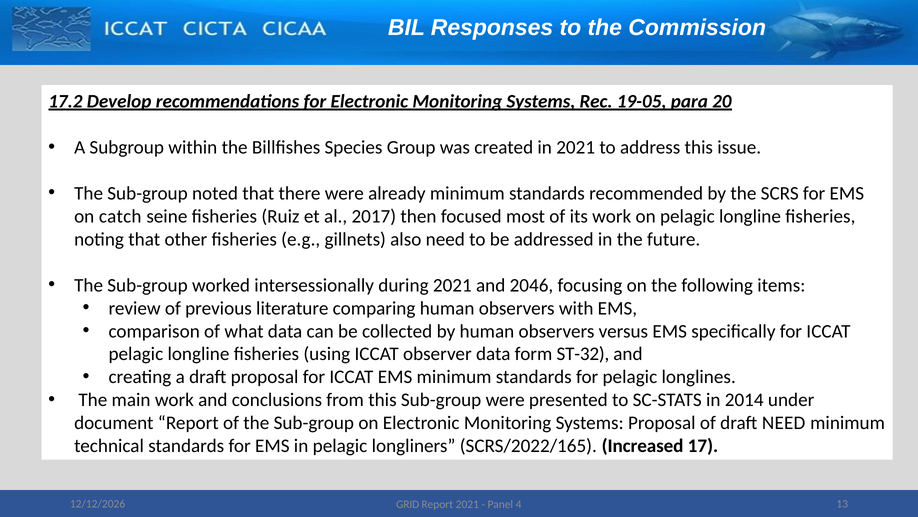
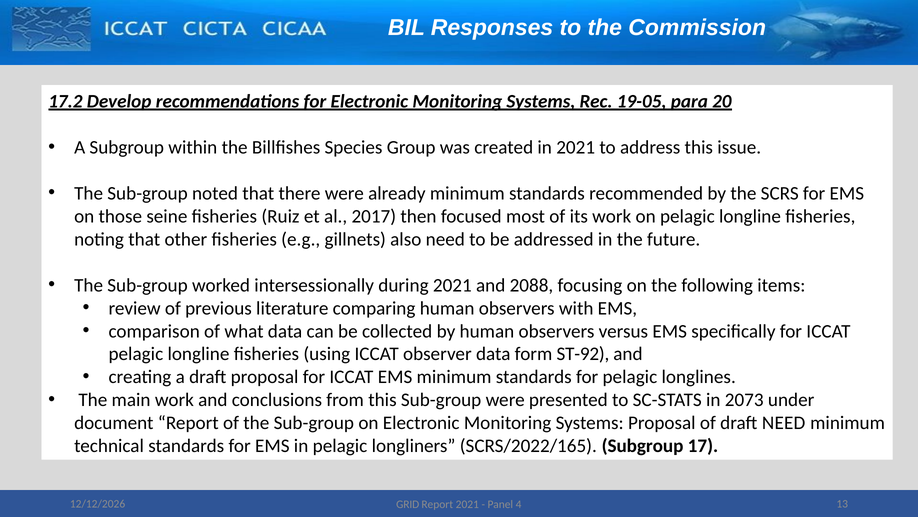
catch: catch -> those (120, 216)
2046: 2046 -> 2088 (531, 285)
ST-32: ST-32 -> ST-92 (583, 354)
2014: 2014 -> 2073 (744, 400)
SCRS/2022/165 Increased: Increased -> Subgroup (643, 446)
